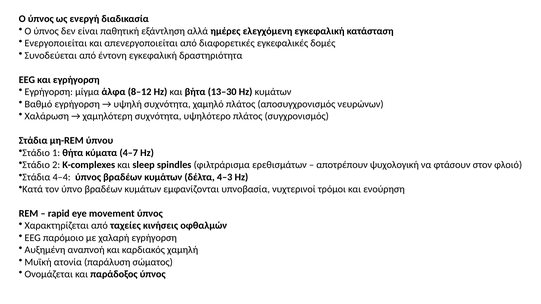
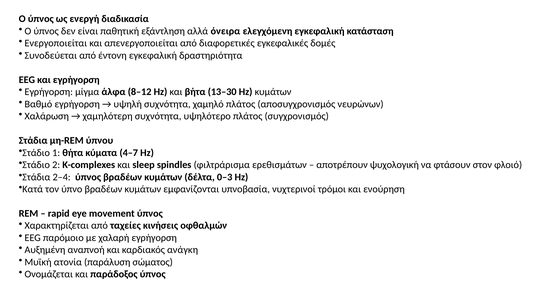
ημέρες: ημέρες -> όνειρα (225, 31)
4–4: 4–4 -> 2–4 (62, 177)
4–3: 4–3 -> 0–3 (225, 177)
χαμηλή: χαμηλή -> ανάγκη (183, 250)
